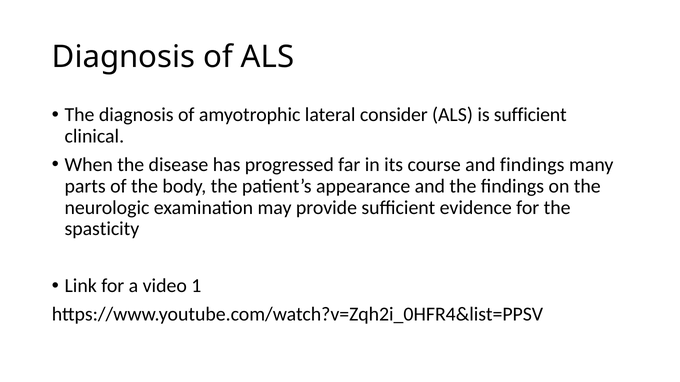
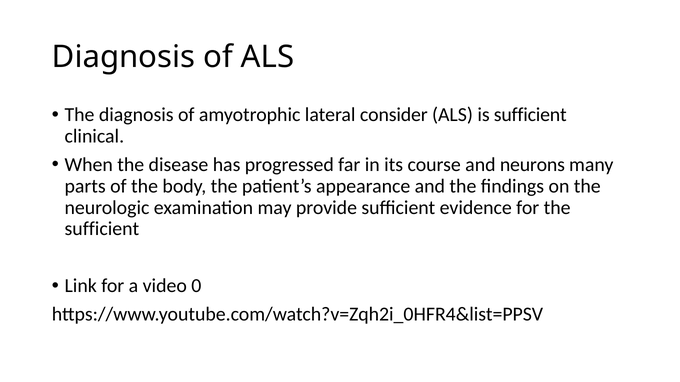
and findings: findings -> neurons (532, 165)
spasticity: spasticity -> sufficient (102, 229)
1: 1 -> 0 (196, 286)
